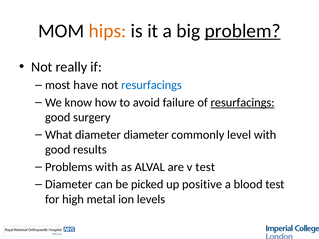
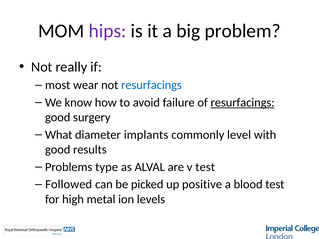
hips colour: orange -> purple (108, 31)
problem underline: present -> none (243, 31)
have: have -> wear (86, 85)
diameter diameter: diameter -> implants (146, 135)
Problems with: with -> type (107, 167)
Diameter: Diameter -> Followed (69, 185)
